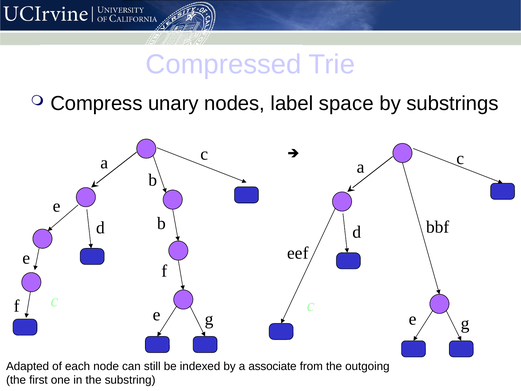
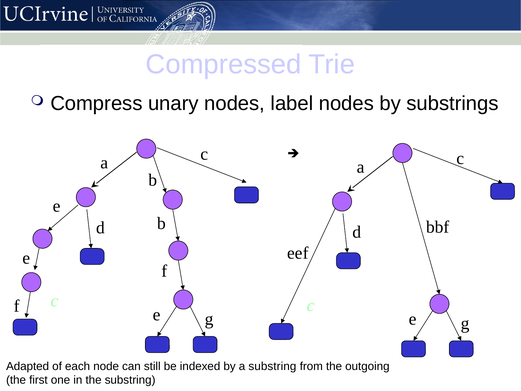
label space: space -> nodes (346, 103)
a associate: associate -> substring (272, 366)
